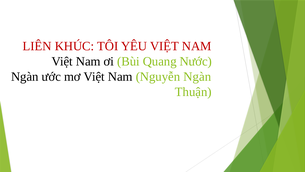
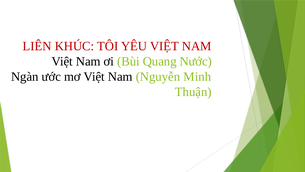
Nguyễn Ngàn: Ngàn -> Minh (197, 76)
